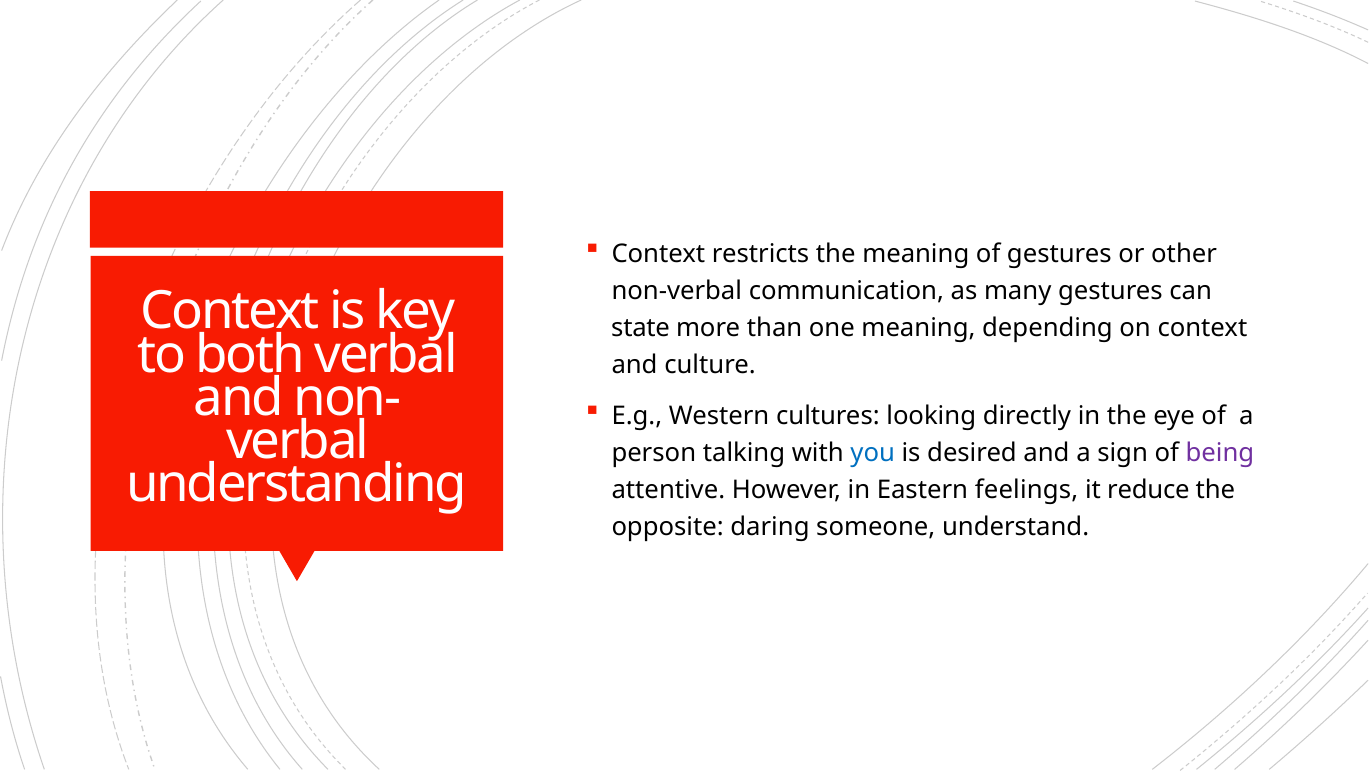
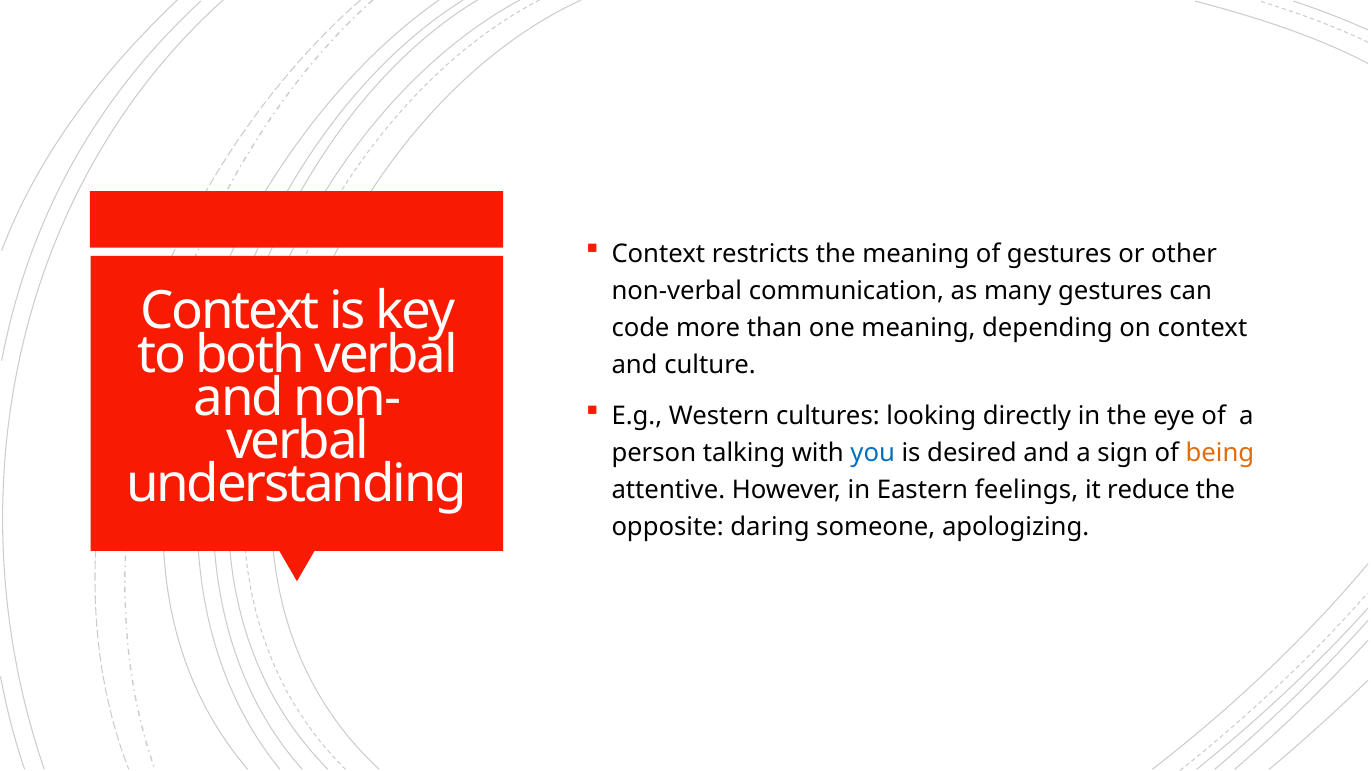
state: state -> code (641, 328)
being colour: purple -> orange (1220, 453)
understand: understand -> apologizing (1016, 527)
